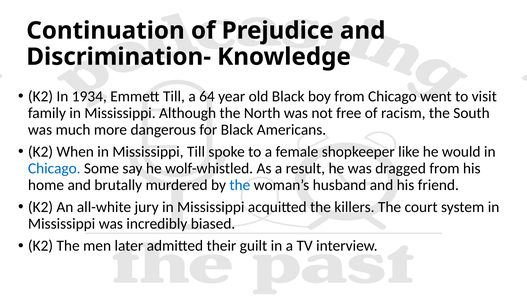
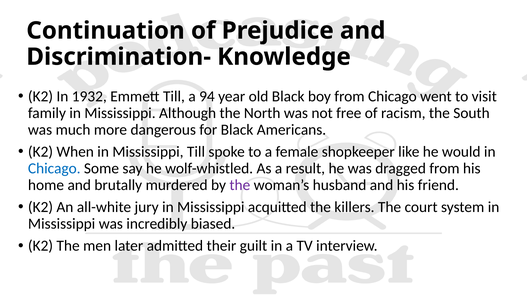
1934: 1934 -> 1932 (89, 96)
64: 64 -> 94 (207, 96)
the colour: blue -> purple (240, 185)
